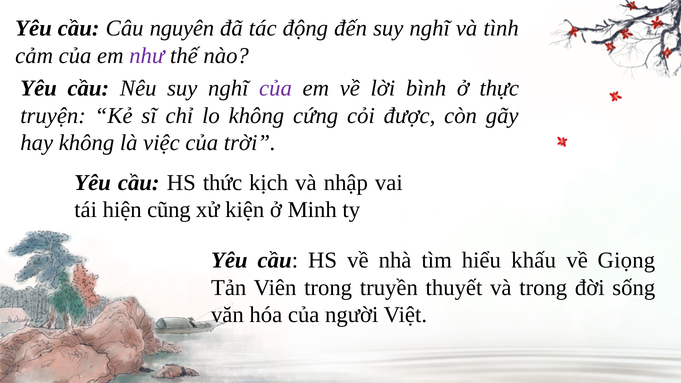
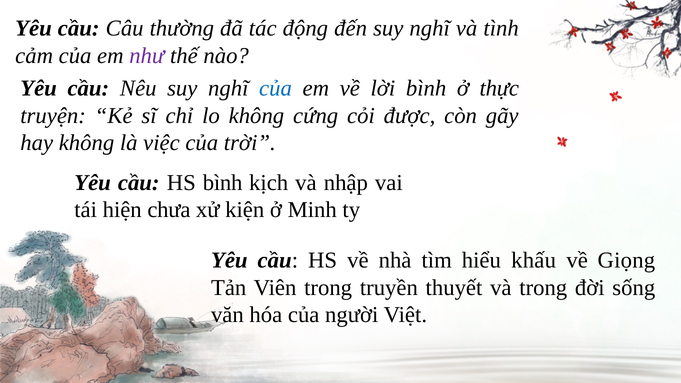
nguyên: nguyên -> thường (182, 28)
của colour: purple -> blue (275, 88)
HS thức: thức -> bình (223, 183)
cũng: cũng -> chưa (169, 210)
